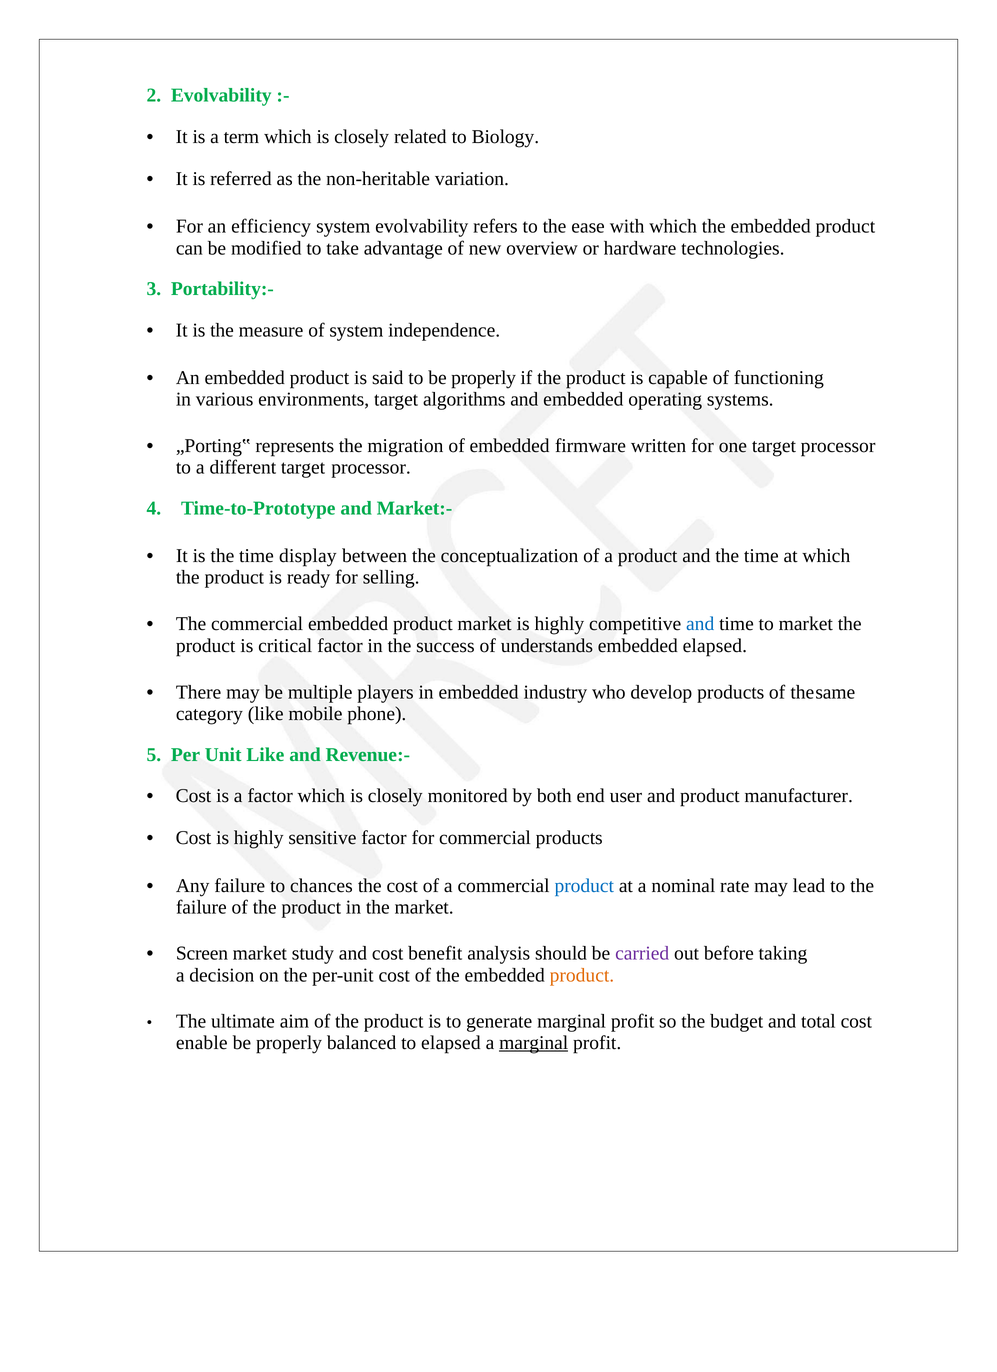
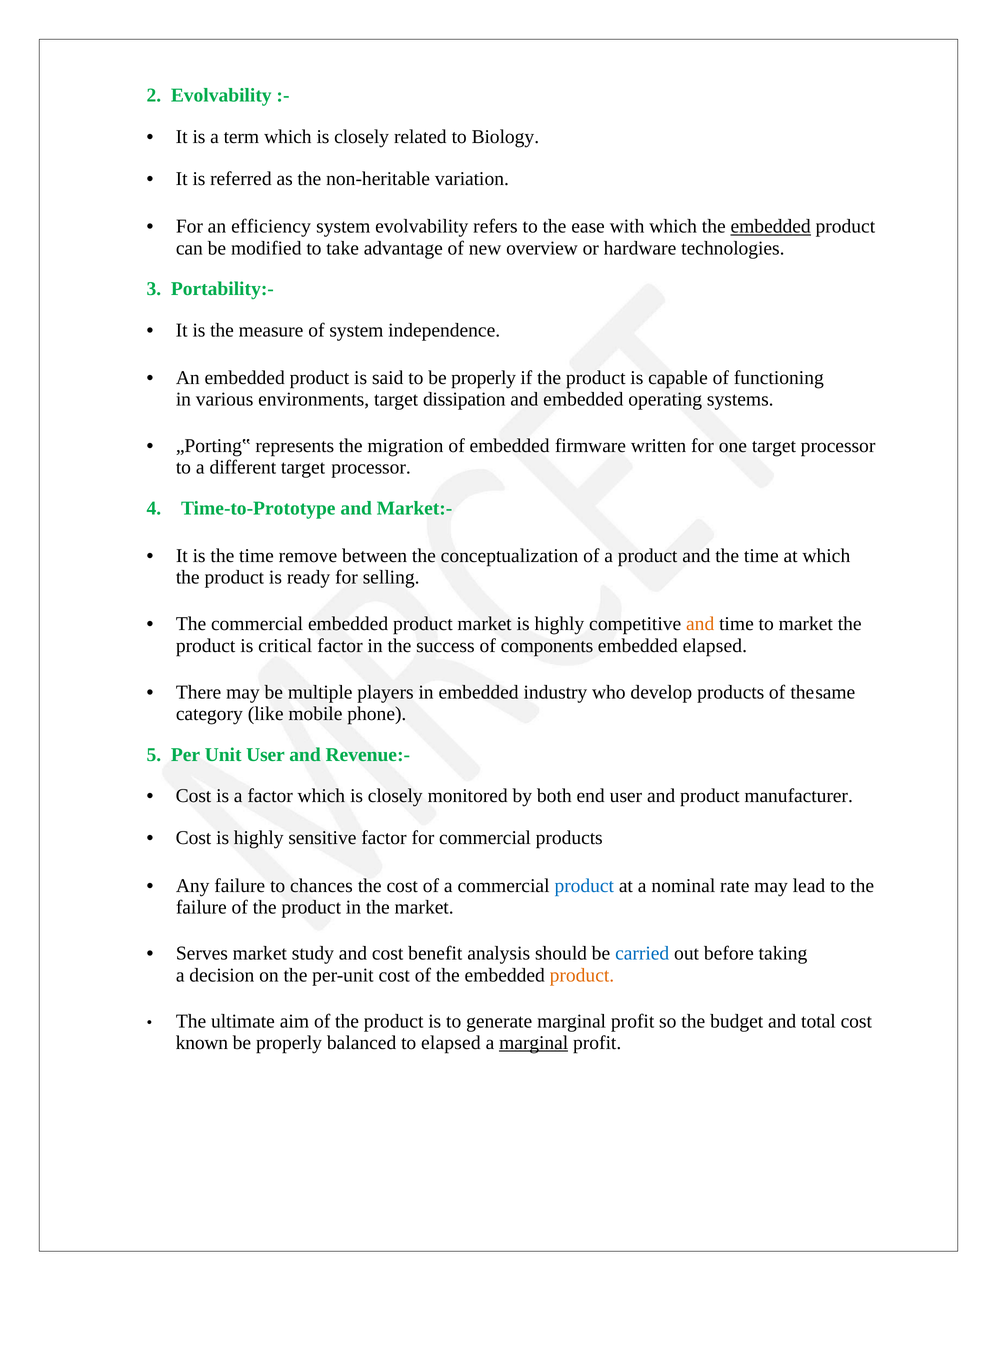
embedded underline: none -> present (771, 226)
algorithms: algorithms -> dissipation (464, 399)
display: display -> remove (308, 556)
and colour: blue -> orange (700, 624)
understands: understands -> components (547, 645)
Unit Like: Like -> User (265, 754)
Screen: Screen -> Serves (202, 953)
carried colour: purple -> blue (642, 953)
enable: enable -> known (202, 1043)
